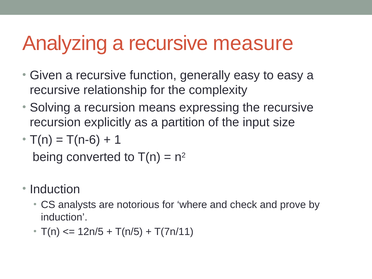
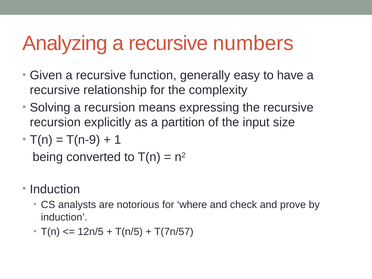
measure: measure -> numbers (253, 43)
to easy: easy -> have (290, 75)
T(n-6: T(n-6 -> T(n-9 (83, 140)
T(7n/11: T(7n/11 -> T(7n/57 (174, 232)
